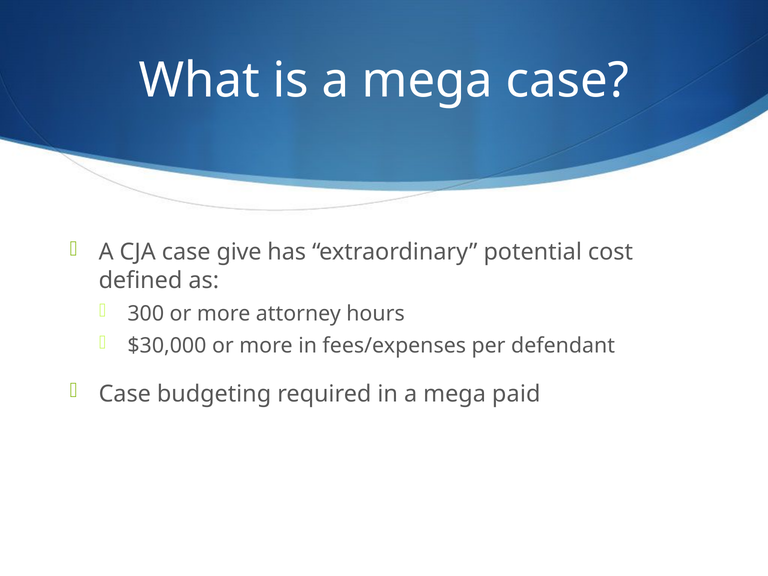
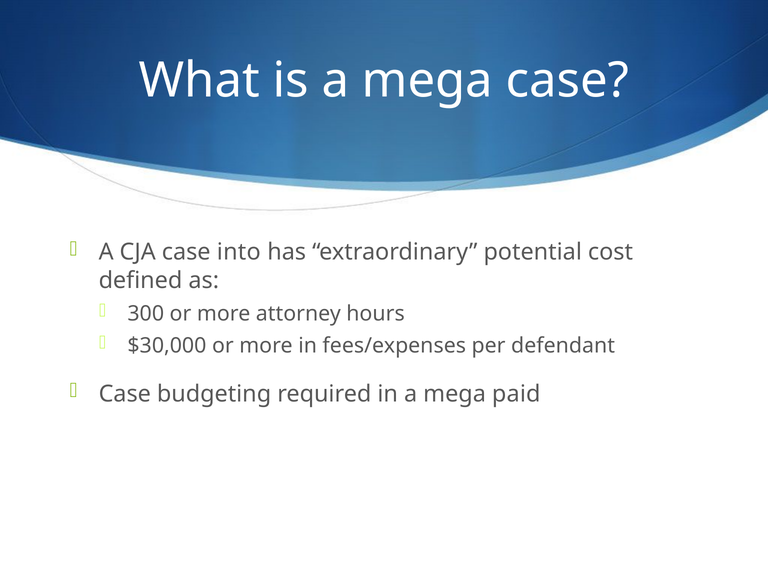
give: give -> into (239, 252)
